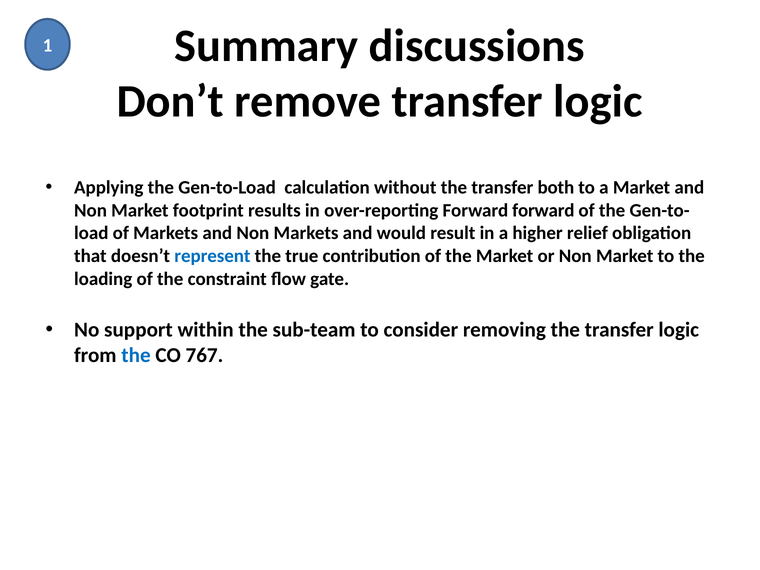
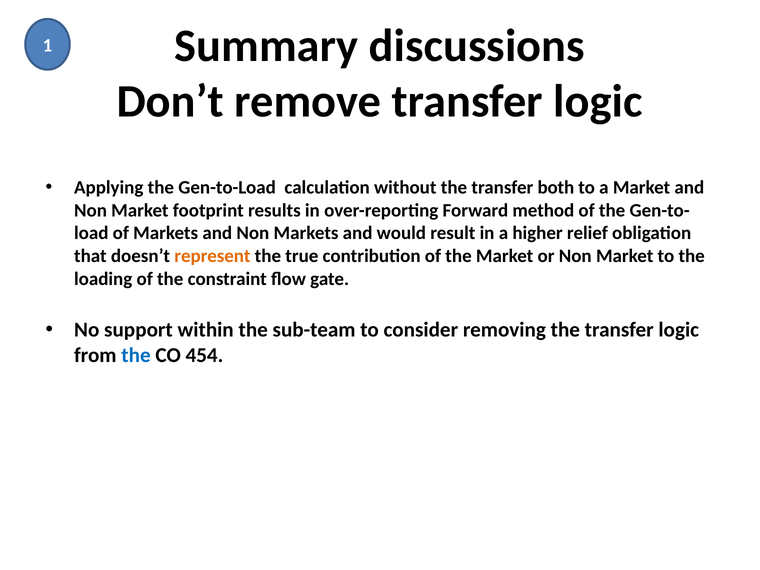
Forward forward: forward -> method (543, 210)
represent colour: blue -> orange (212, 256)
767: 767 -> 454 (204, 355)
